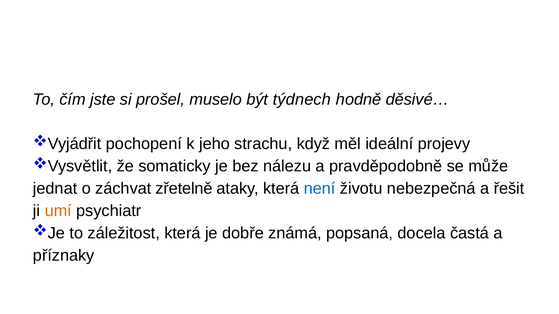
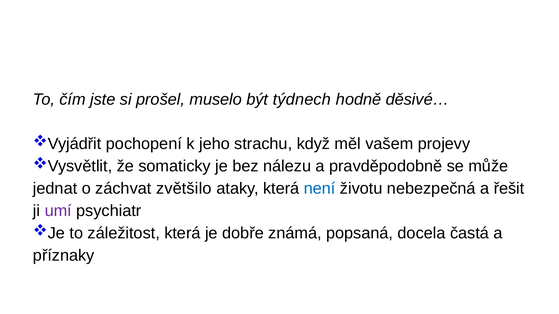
ideální: ideální -> vašem (389, 144)
zřetelně: zřetelně -> zvětšilo (184, 189)
umí colour: orange -> purple (58, 211)
